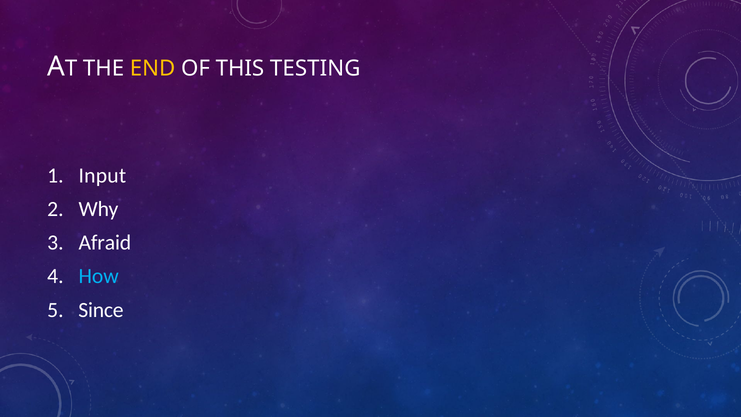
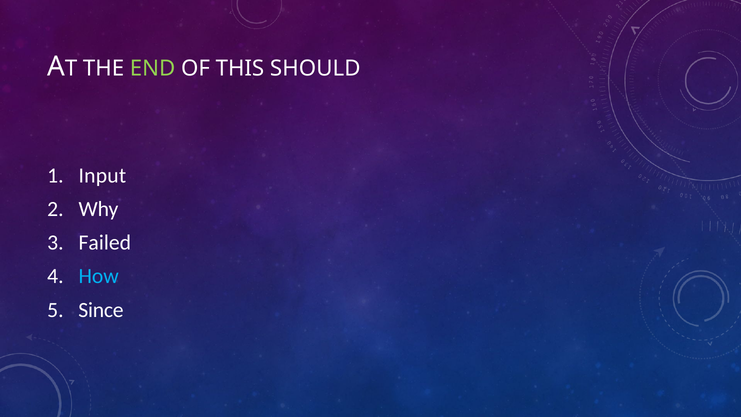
END colour: yellow -> light green (153, 68)
TESTING: TESTING -> SHOULD (315, 68)
Afraid: Afraid -> Failed (105, 243)
